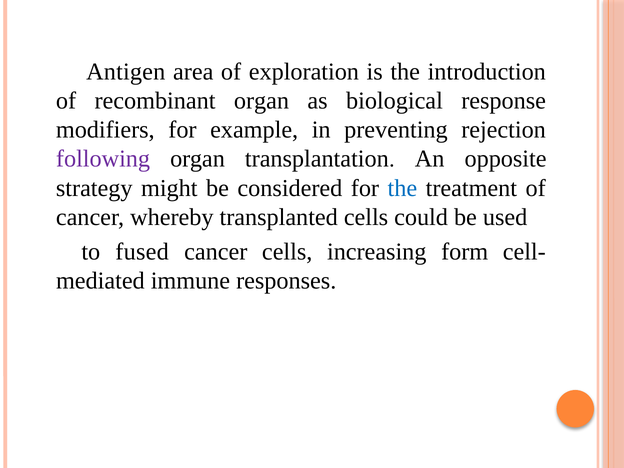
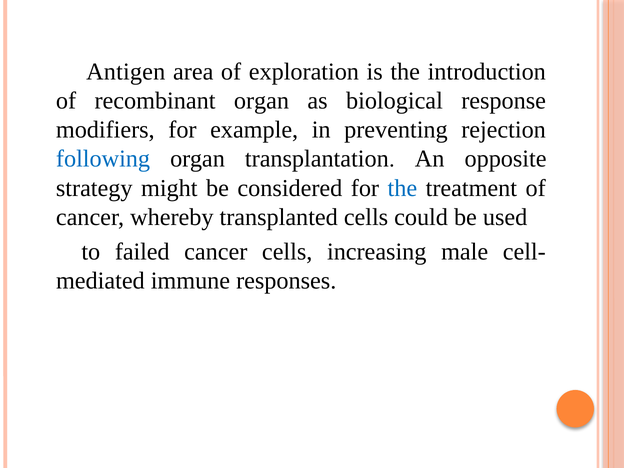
following colour: purple -> blue (103, 159)
fused: fused -> failed (142, 252)
form: form -> male (465, 252)
